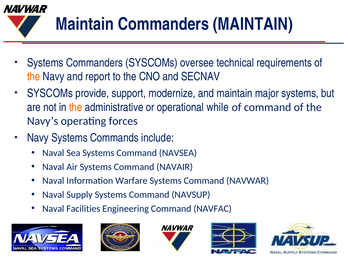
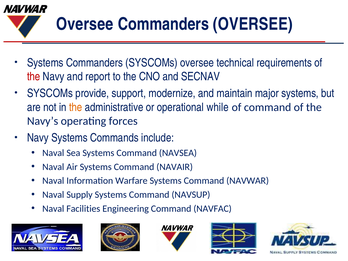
Maintain: Maintain -> Oversee (85, 24)
Commanders MAINTAIN: MAINTAIN -> OVERSEE (253, 24)
the colour: orange -> red (34, 77)
